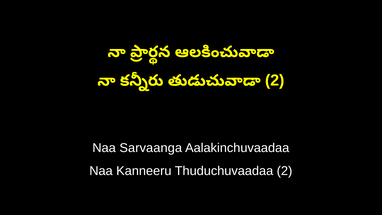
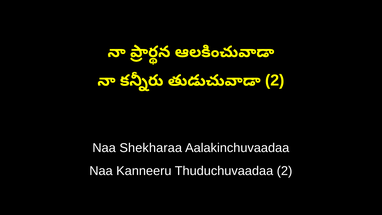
Sarvaanga: Sarvaanga -> Shekharaa (151, 148)
